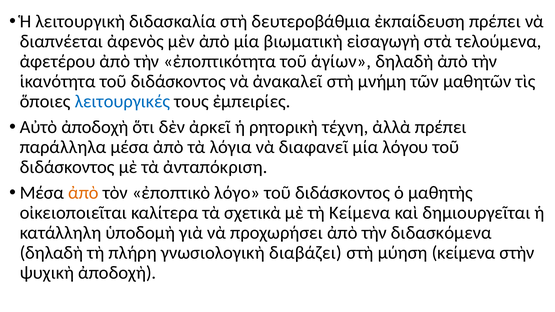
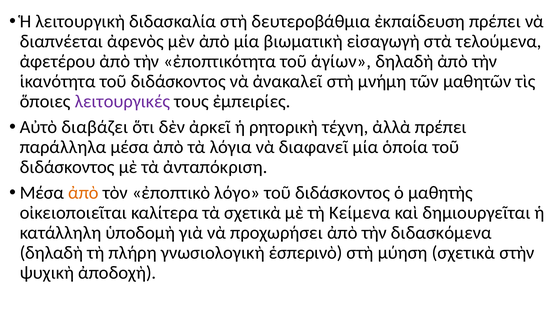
λειτουργικές colour: blue -> purple (122, 101)
Αὐτὸ ἀποδοχὴ: ἀποδοχὴ -> διαβάζει (95, 127)
λόγου: λόγου -> ὁποία (405, 147)
διαβάζει: διαβάζει -> ἑσπερινὸ (306, 253)
μύηση κείμενα: κείμενα -> σχετικὰ (463, 253)
